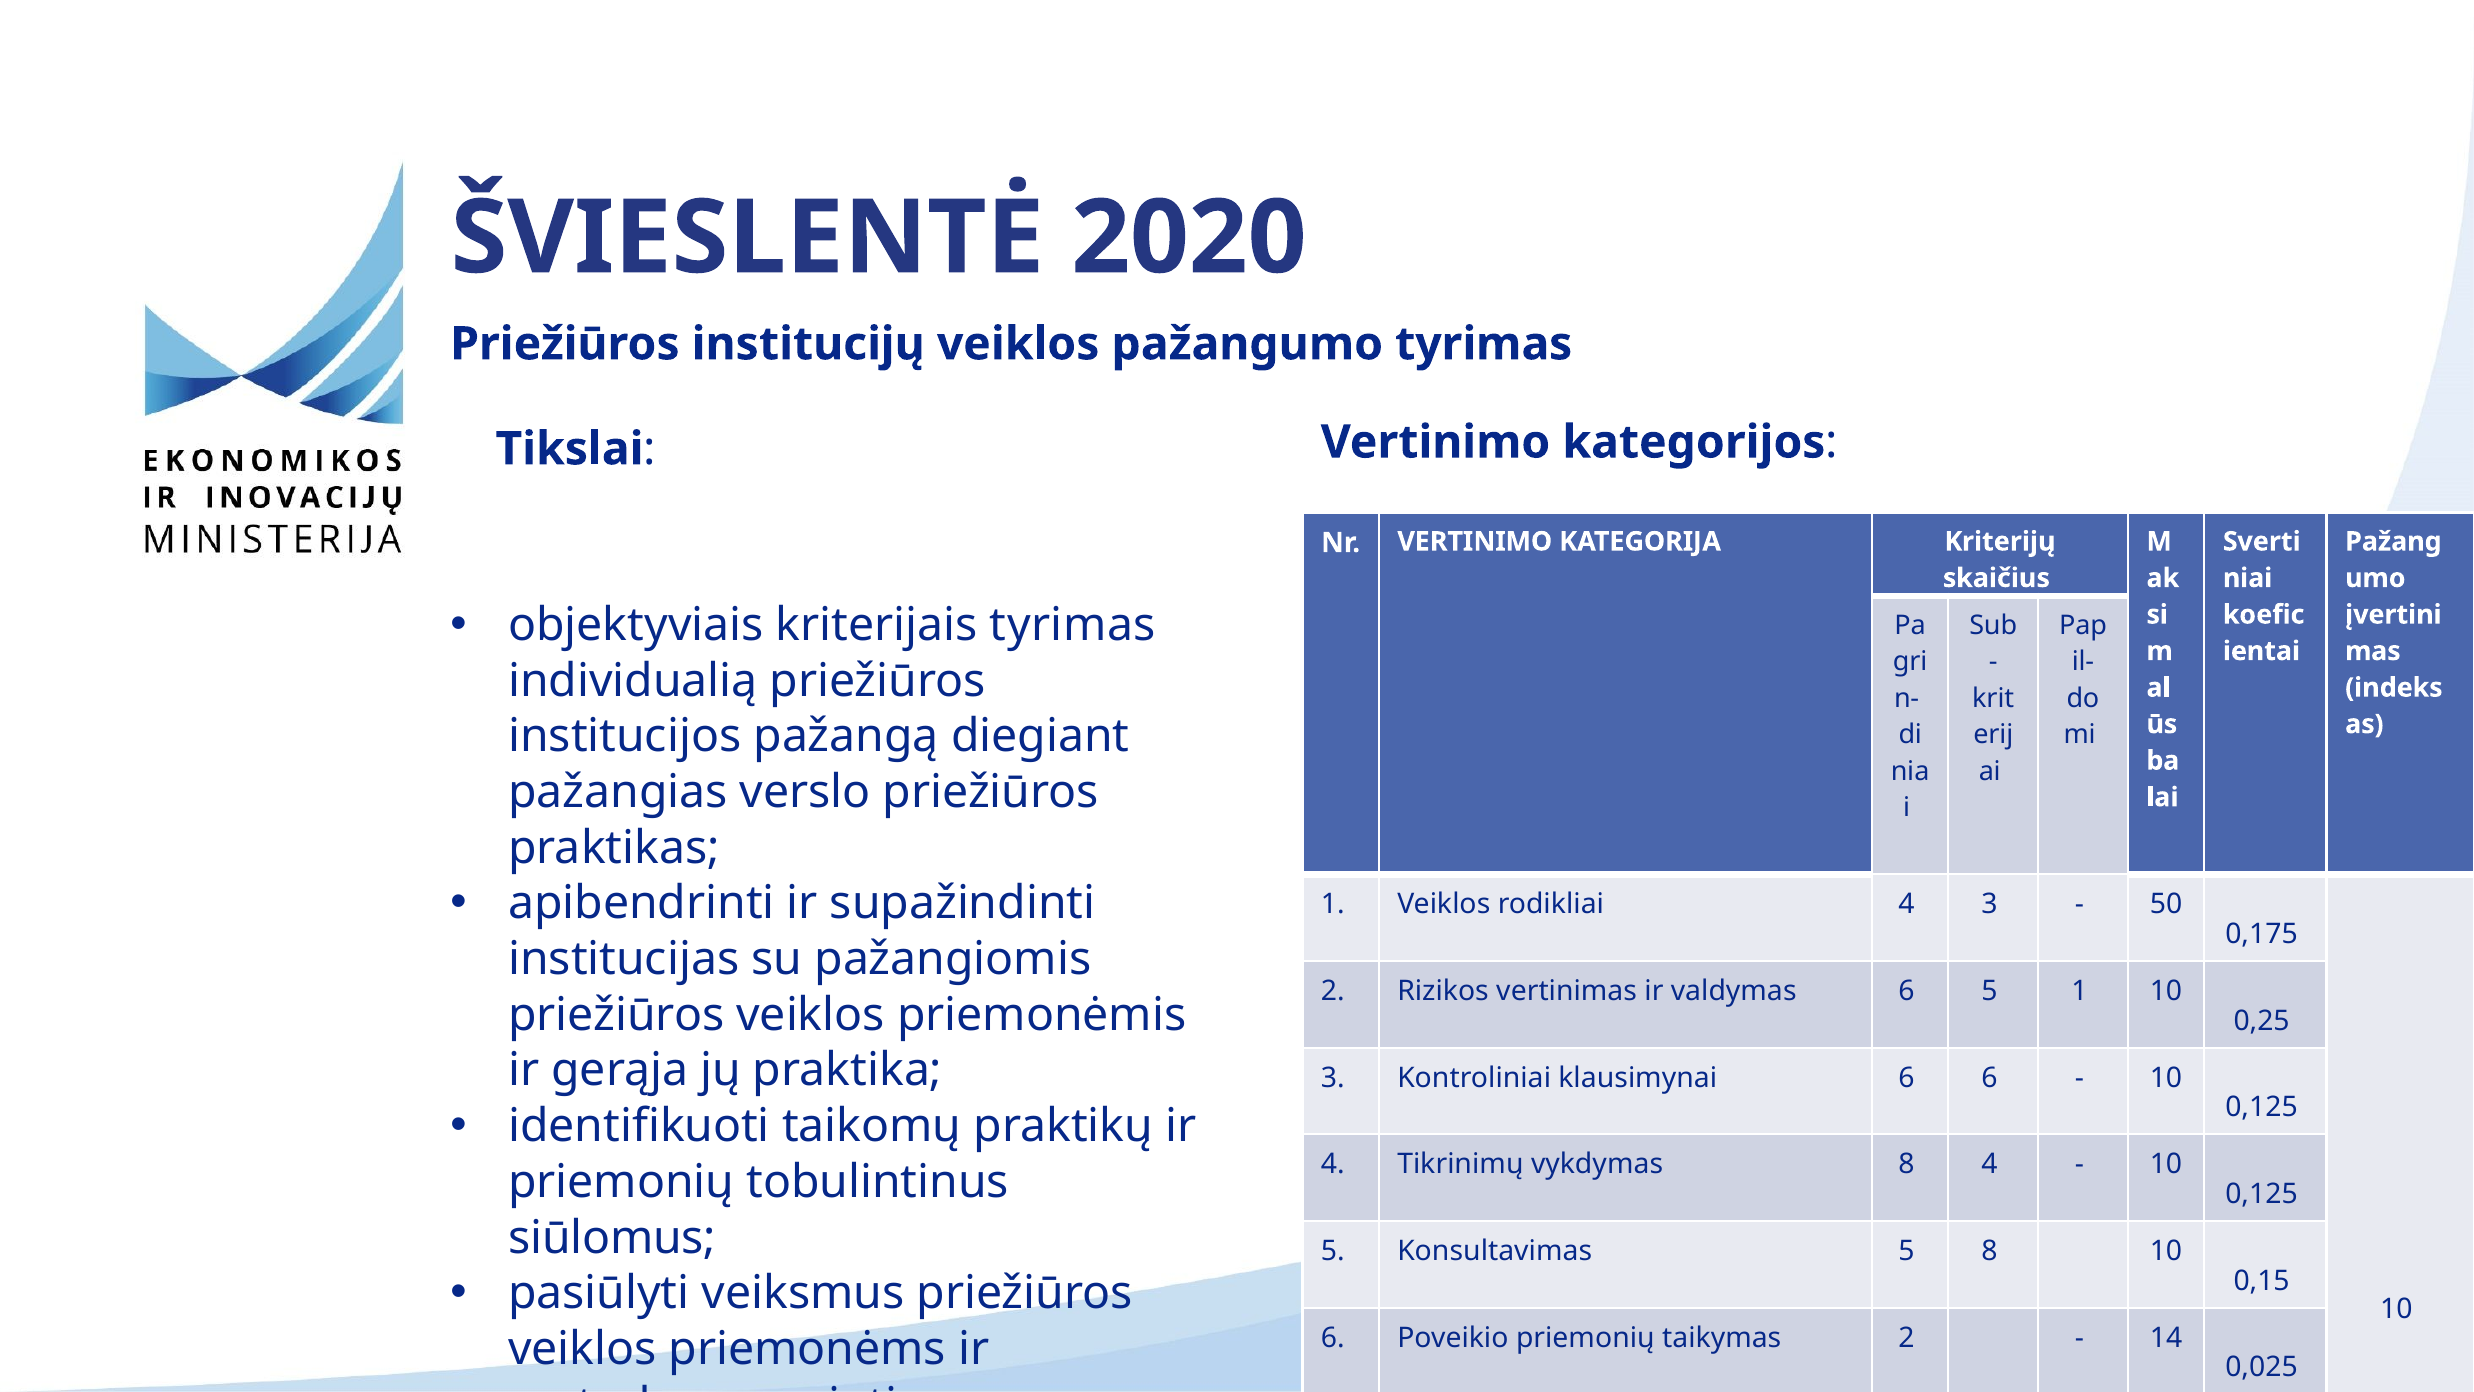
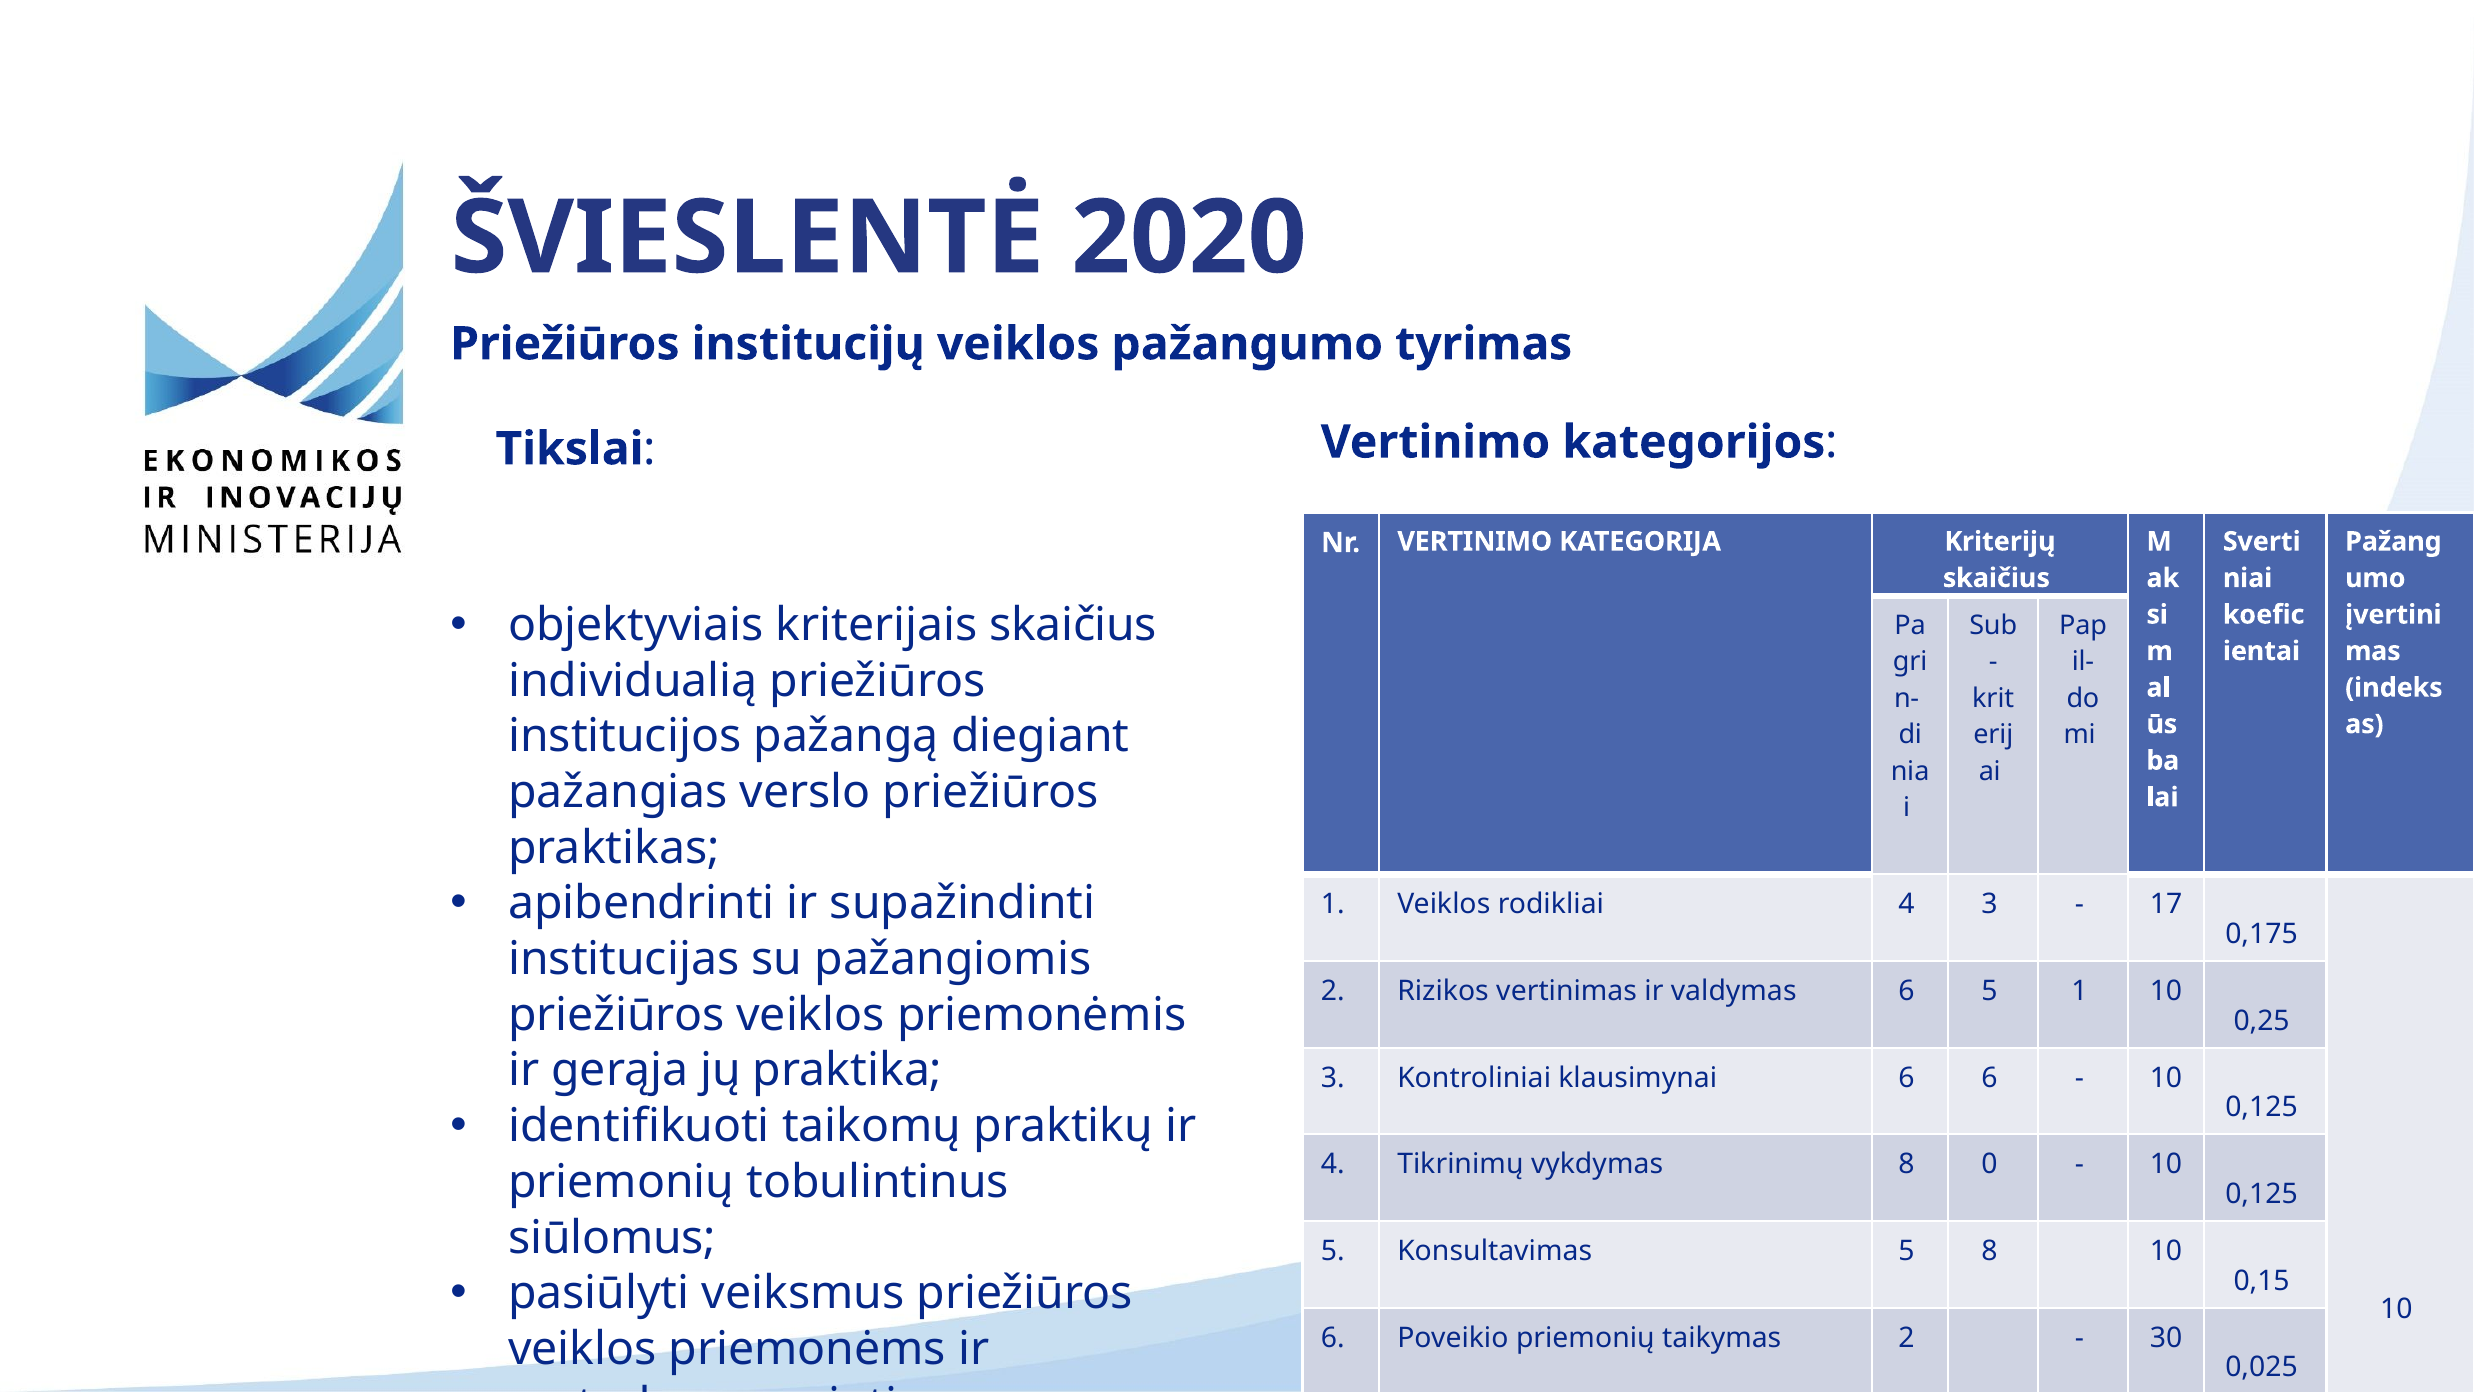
kriterijais tyrimas: tyrimas -> skaičius (1073, 625)
50: 50 -> 17 (2166, 904)
8 4: 4 -> 0 (1990, 1164)
14: 14 -> 30 (2166, 1338)
